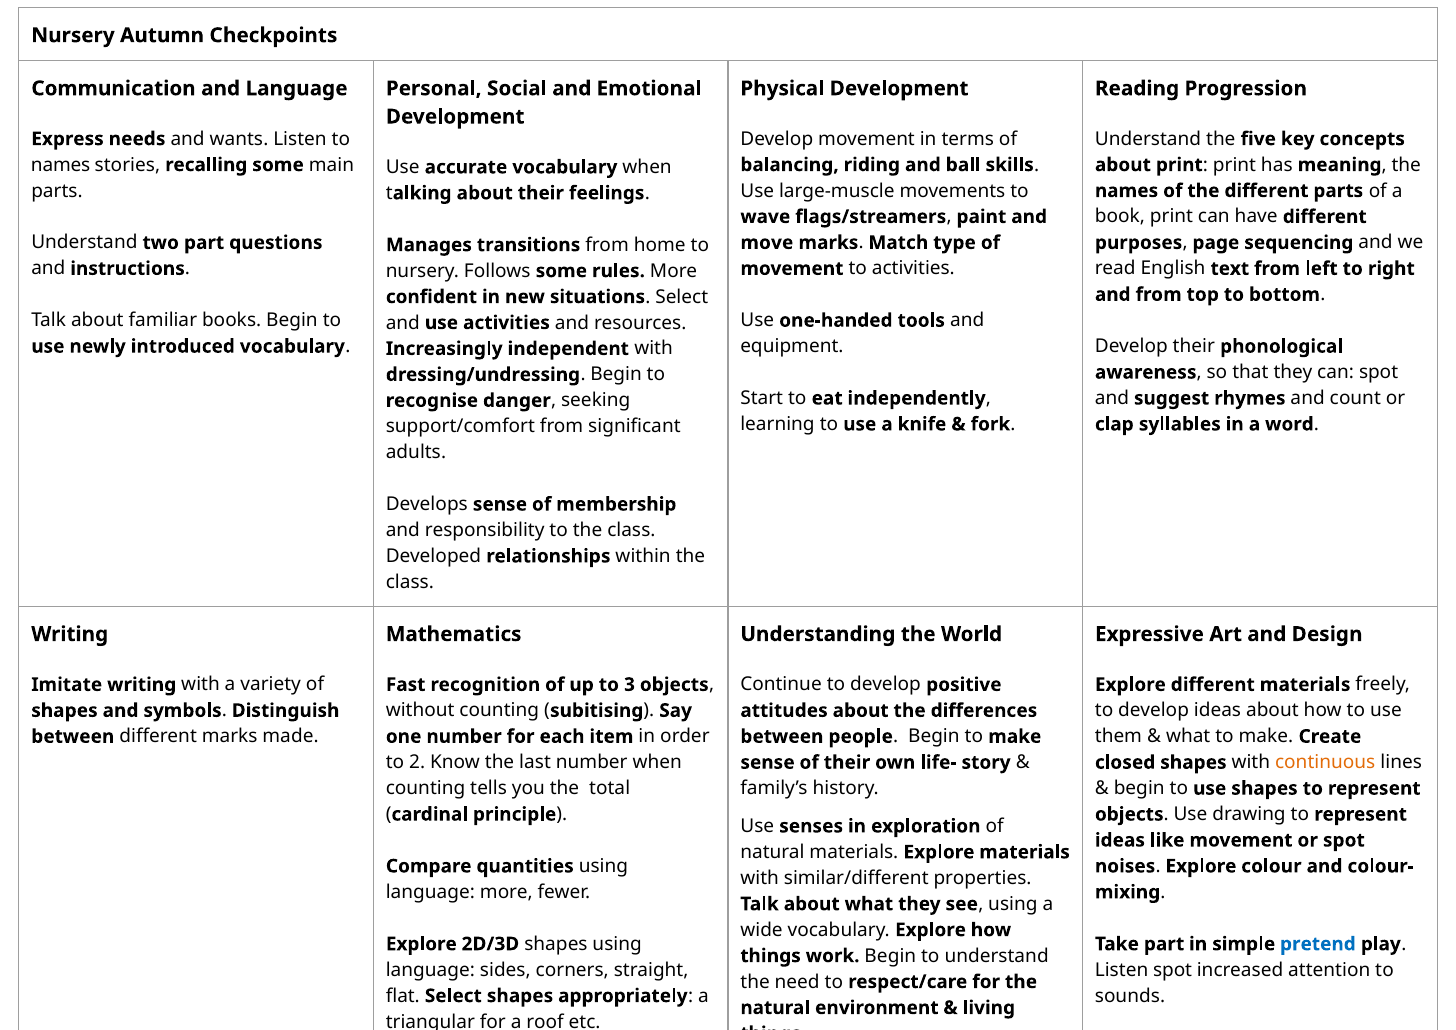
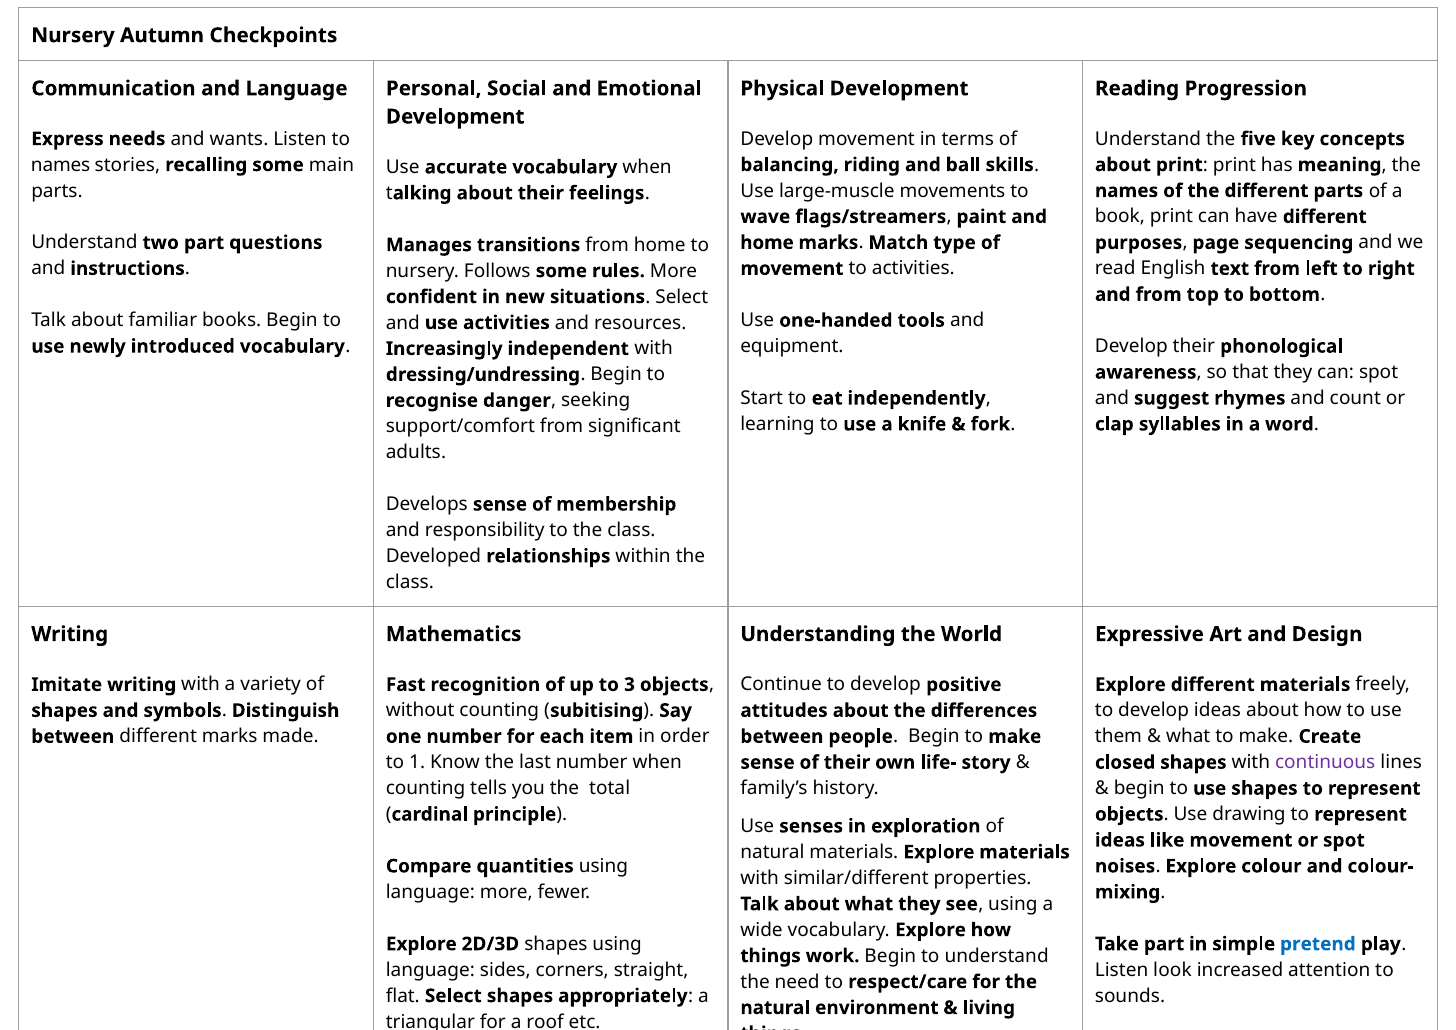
move: move -> home (767, 243)
2: 2 -> 1 (417, 763)
continuous colour: orange -> purple (1325, 763)
Listen spot: spot -> look (1173, 970)
